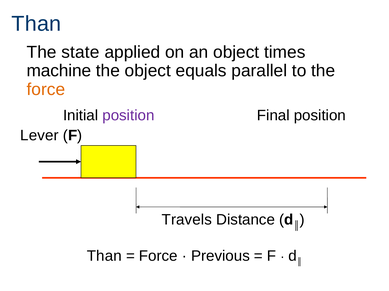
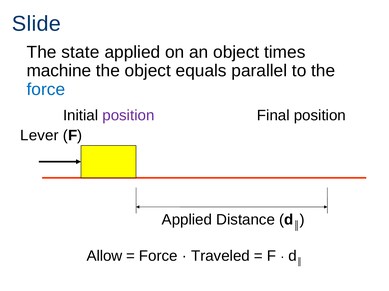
Than: Than -> Slide (36, 24)
force colour: orange -> blue (46, 90)
Travels: Travels -> Applied (187, 220)
Than: Than -> Allow (104, 257)
Previous: Previous -> Traveled (220, 257)
